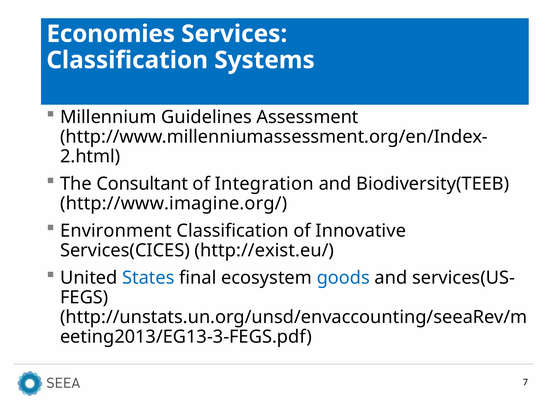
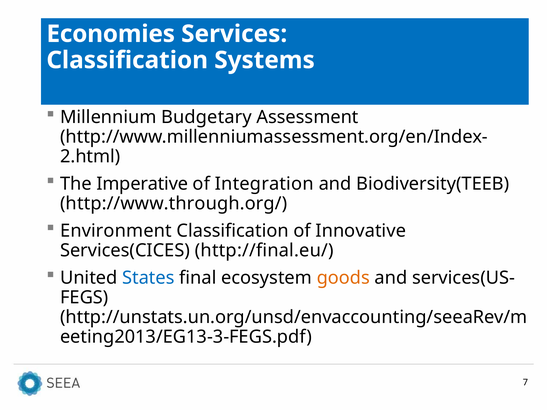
Guidelines: Guidelines -> Budgetary (206, 117)
Consultant: Consultant -> Imperative (142, 184)
http://www.imagine.org/: http://www.imagine.org/ -> http://www.through.org/ (174, 204)
http://exist.eu/: http://exist.eu/ -> http://final.eu/ (264, 251)
goods colour: blue -> orange (343, 278)
